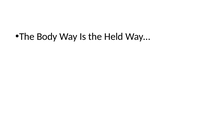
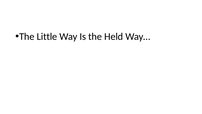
Body: Body -> Little (47, 36)
